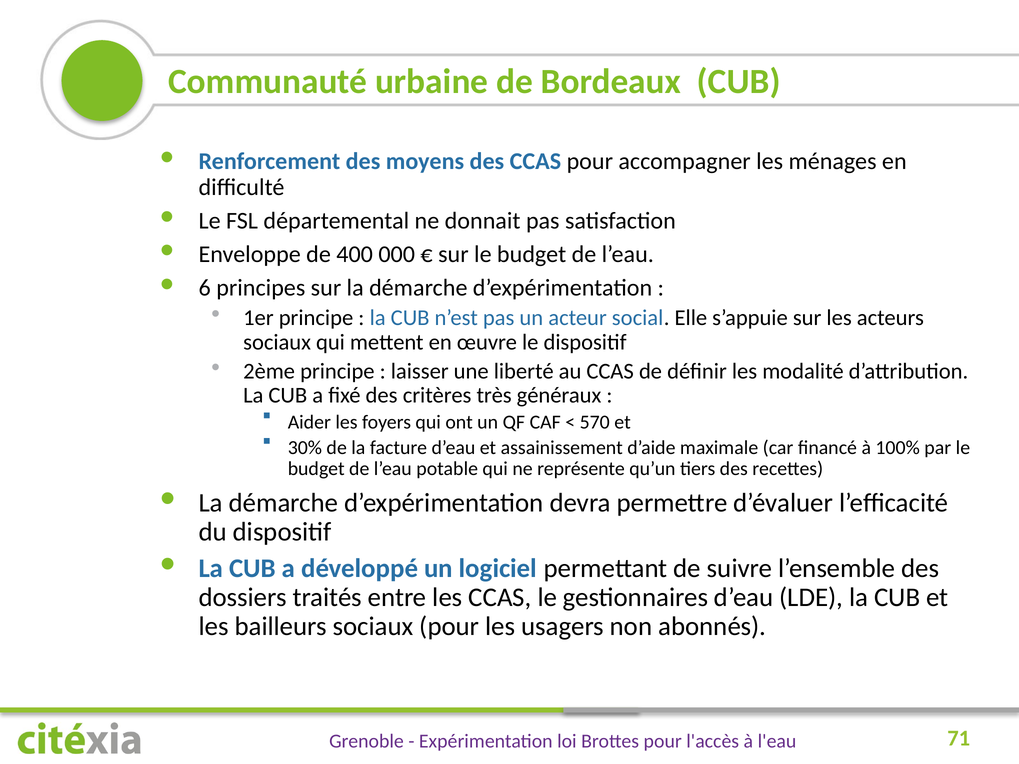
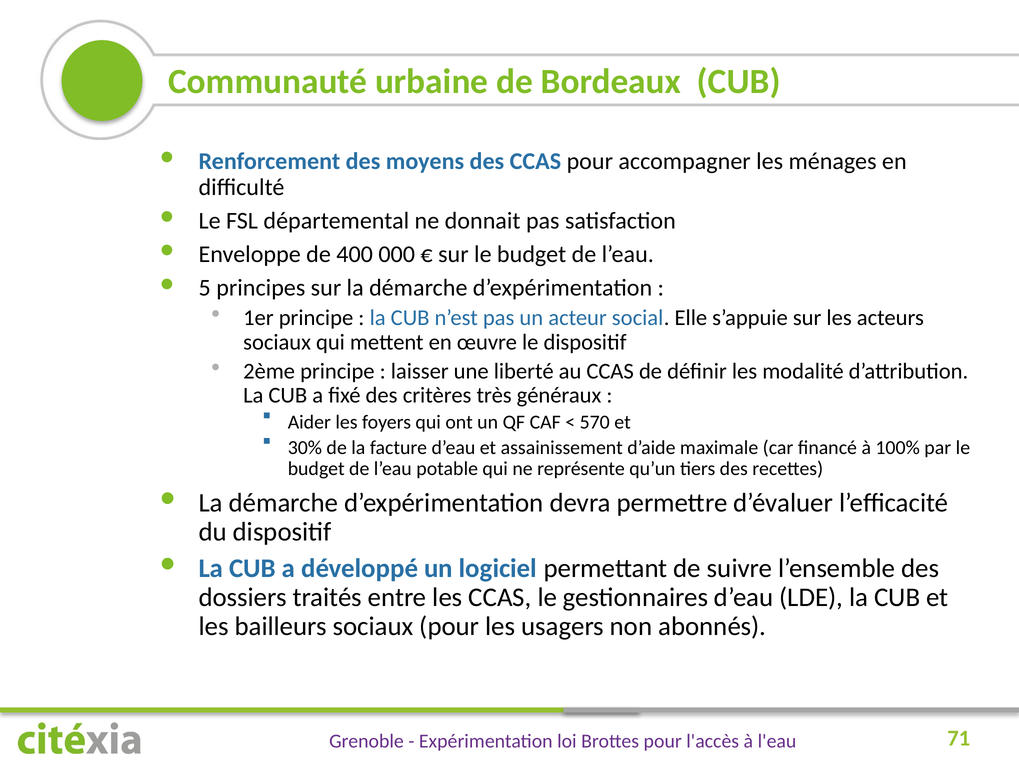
6: 6 -> 5 (205, 288)
